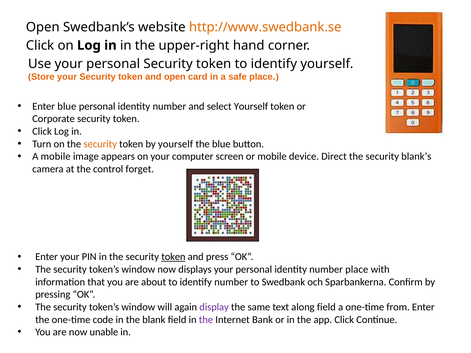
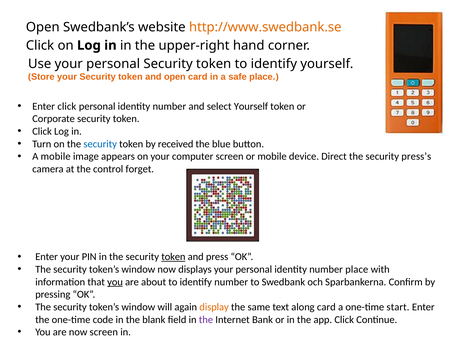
Enter blue: blue -> click (67, 106)
security colour: orange -> blue (100, 144)
by yourself: yourself -> received (176, 144)
blank’s: blank’s -> press’s (416, 157)
you underline: none -> present (115, 282)
display colour: purple -> orange (214, 307)
along field: field -> card (326, 307)
from: from -> start (398, 307)
now unable: unable -> screen (104, 332)
